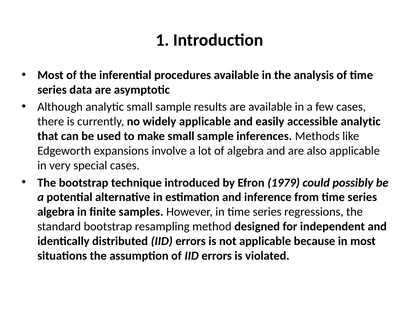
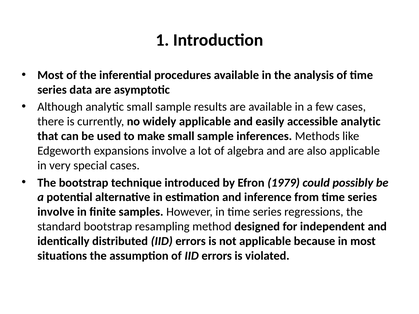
algebra: algebra -> involve (56, 212)
